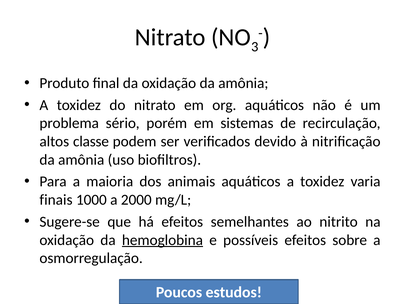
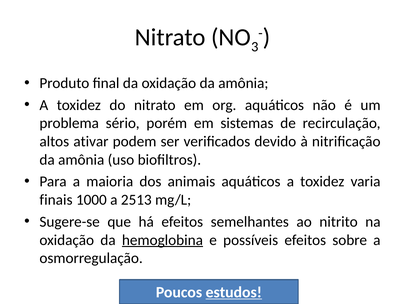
classe: classe -> ativar (91, 141)
2000: 2000 -> 2513 (136, 200)
estudos underline: none -> present (234, 292)
